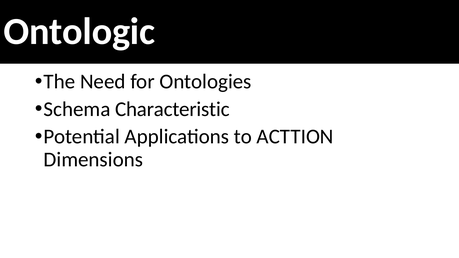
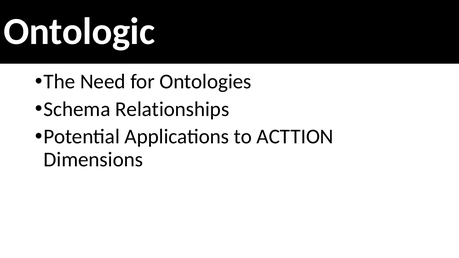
Characteristic: Characteristic -> Relationships (172, 109)
